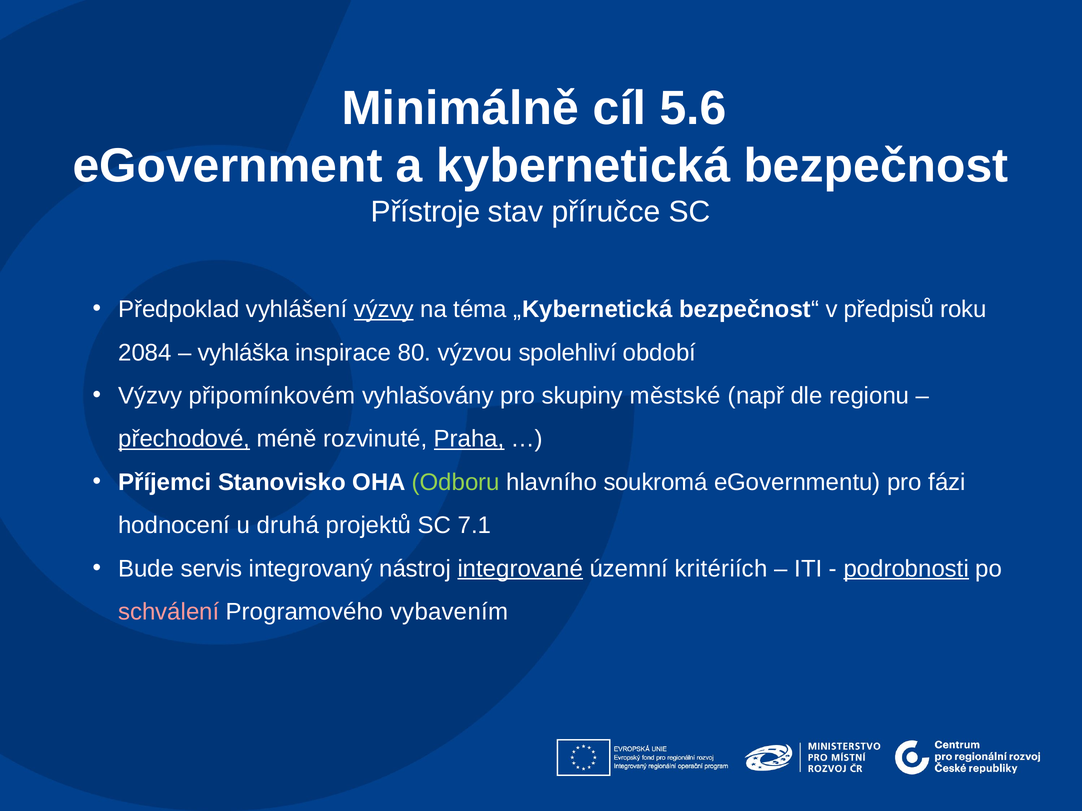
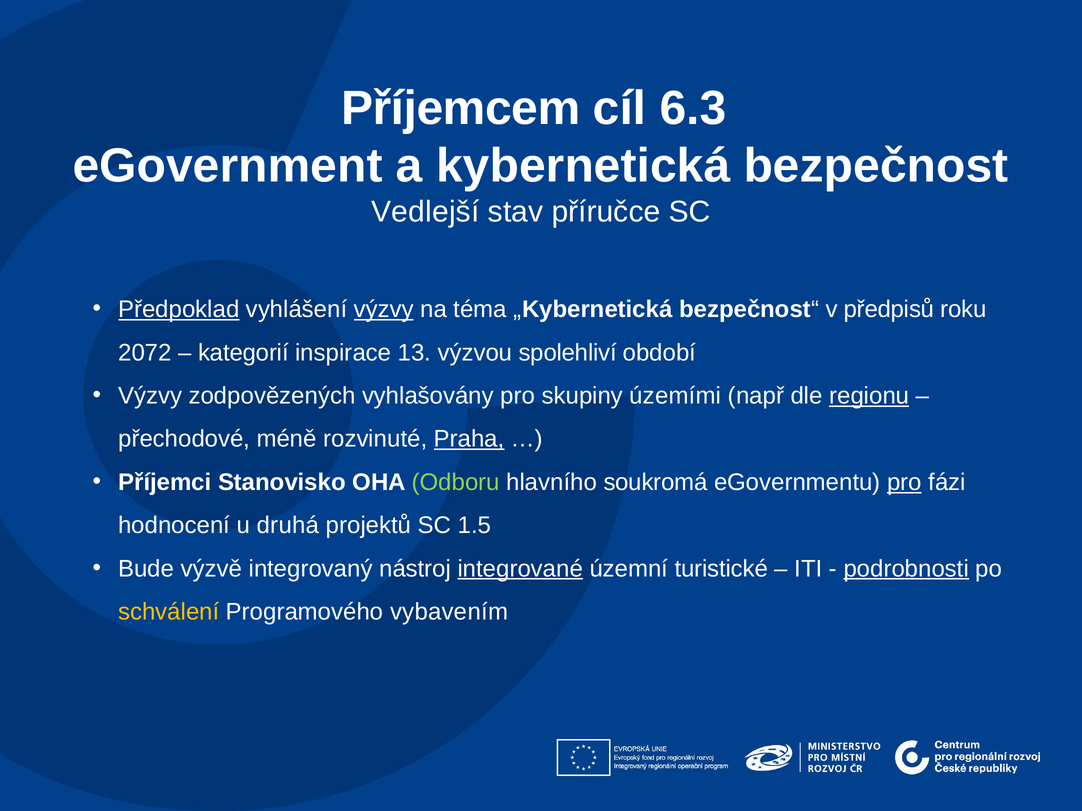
Minimálně: Minimálně -> Příjemcem (461, 108)
5.6: 5.6 -> 6.3 (693, 108)
Přístroje: Přístroje -> Vedlejší (425, 212)
Předpoklad underline: none -> present (179, 310)
2084: 2084 -> 2072 (145, 353)
vyhláška: vyhláška -> kategorií (243, 353)
80: 80 -> 13 (414, 353)
připomínkovém: připomínkovém -> zodpovězených (272, 396)
městské: městské -> územími (675, 396)
regionu underline: none -> present (869, 396)
přechodové underline: present -> none (184, 439)
pro underline: none -> present (904, 483)
7.1: 7.1 -> 1.5 (474, 526)
servis: servis -> výzvě (211, 569)
kritériích: kritériích -> turistické (721, 569)
schválení colour: pink -> yellow (169, 612)
